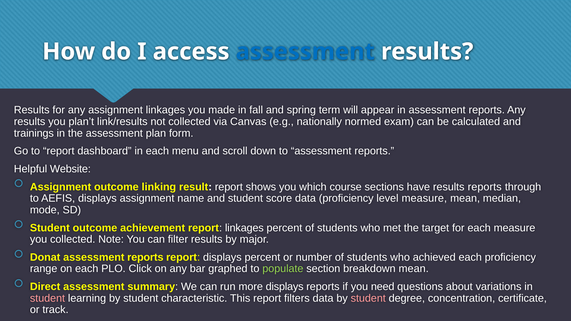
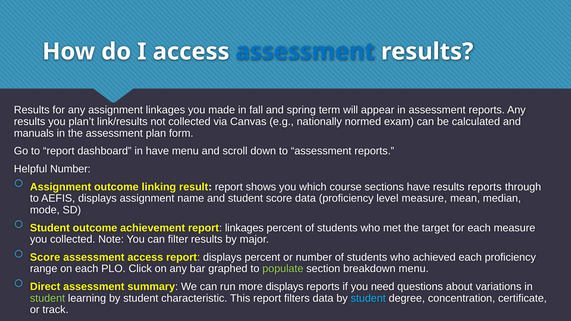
trainings: trainings -> manuals (34, 133)
in each: each -> have (157, 151)
Helpful Website: Website -> Number (70, 169)
Donat: Donat -> Score (45, 257)
reports: reports -> access (145, 257)
breakdown mean: mean -> menu (414, 269)
student colour: pink -> light green (47, 298)
student colour: pink -> light blue (368, 298)
